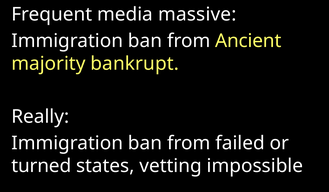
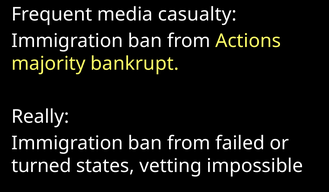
massive: massive -> casualty (197, 14)
Ancient: Ancient -> Actions (248, 41)
